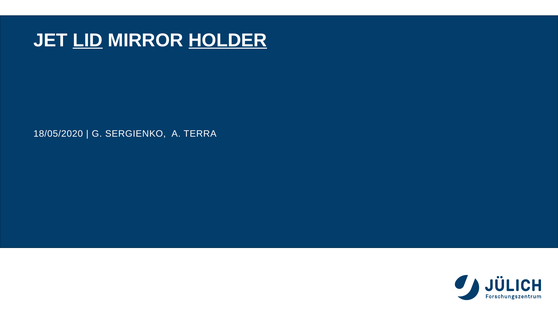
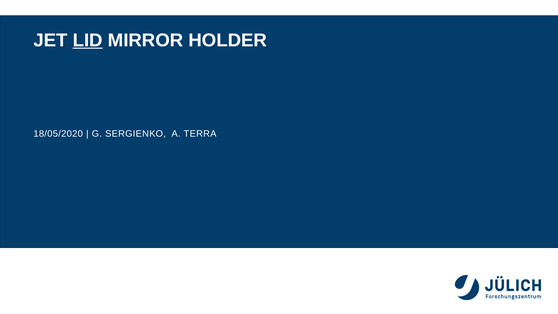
HOLDER underline: present -> none (228, 40)
